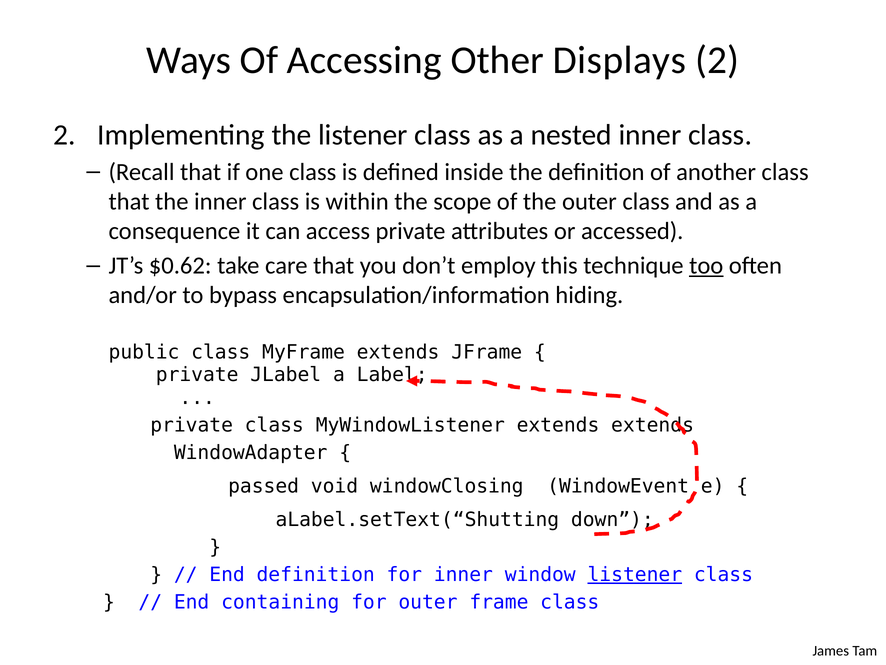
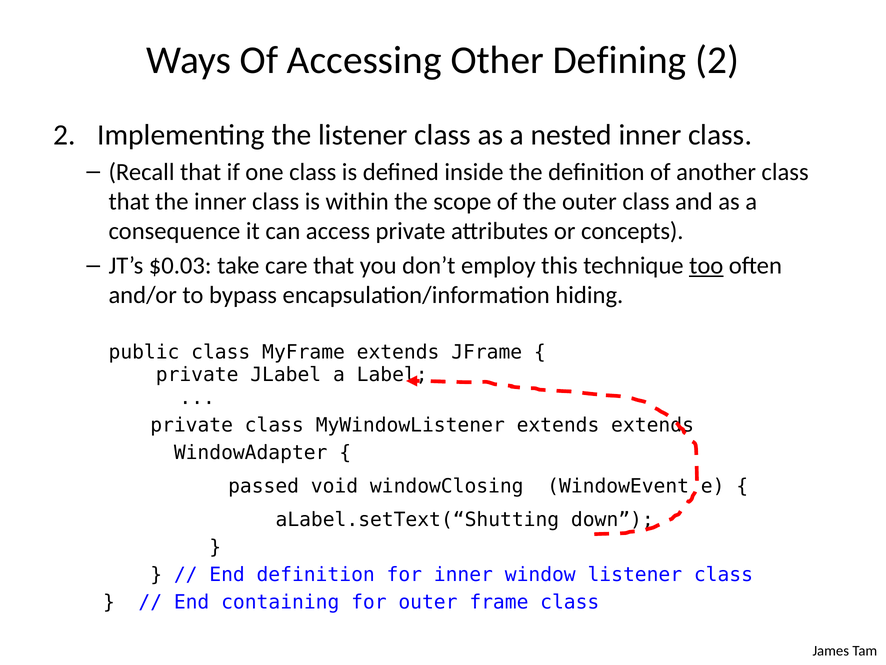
Displays: Displays -> Defining (620, 60)
accessed: accessed -> concepts (632, 231)
$0.62: $0.62 -> $0.03 (180, 266)
listener underline: present -> none (635, 574)
